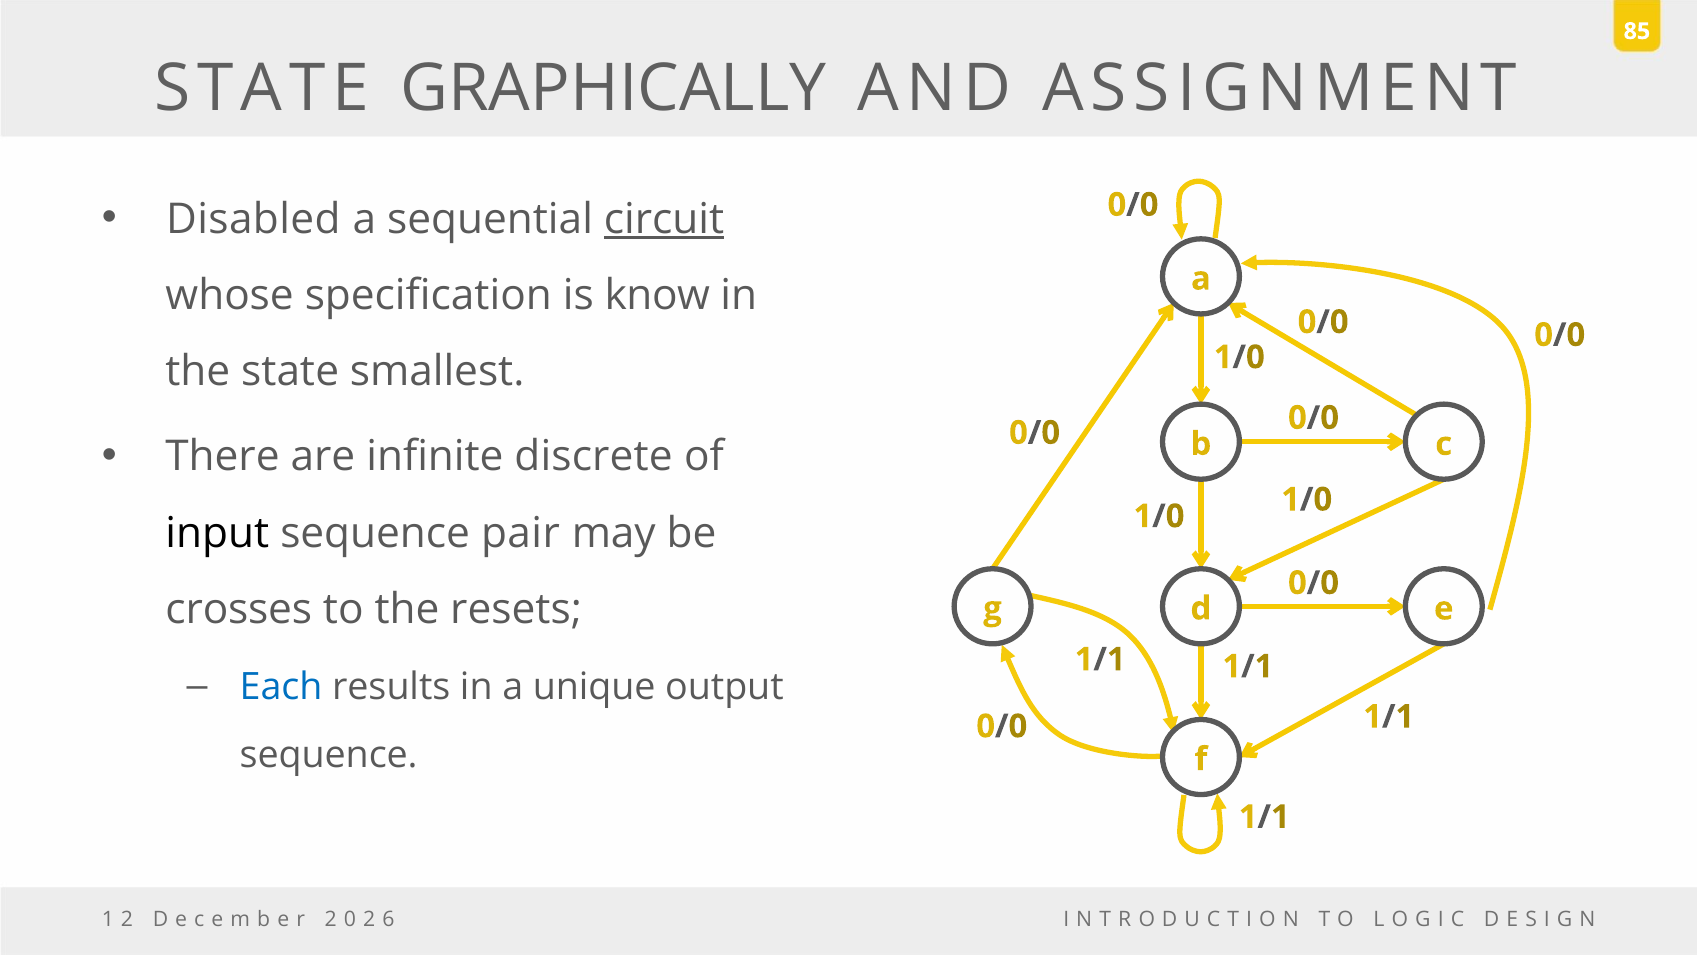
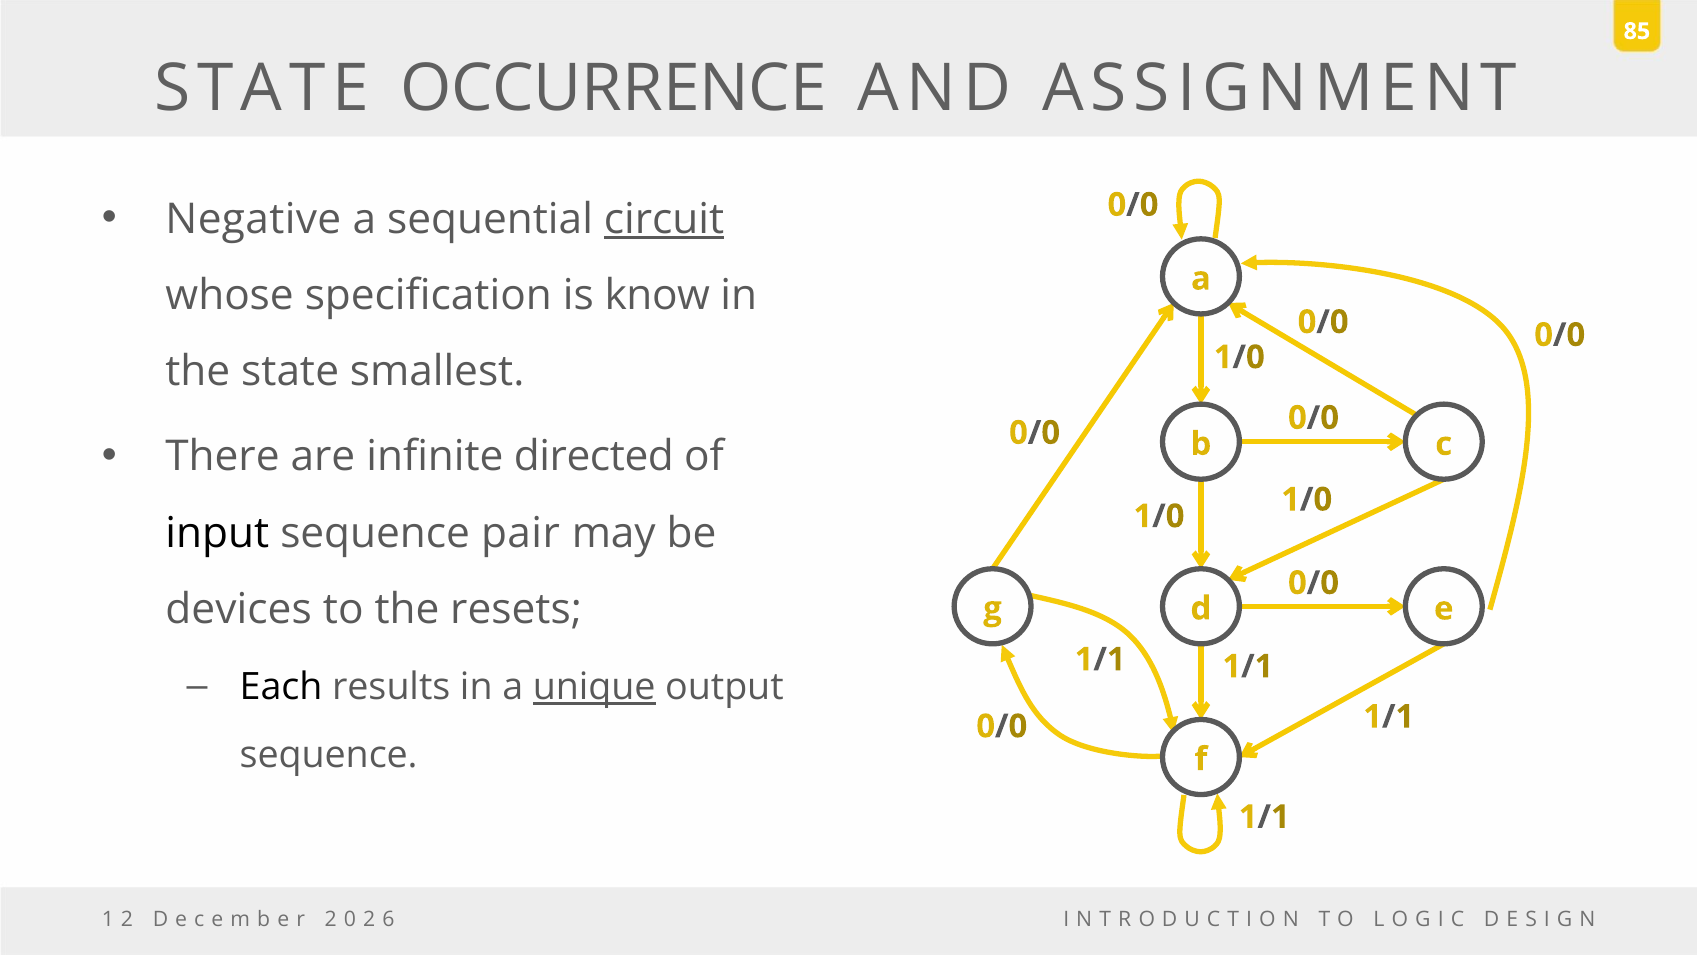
GRAPHICALLY: GRAPHICALLY -> OCCURRENCE (614, 89)
Disabled: Disabled -> Negative (253, 219)
discrete: discrete -> directed (594, 456)
crosses: crosses -> devices (239, 609)
Each colour: blue -> black (281, 687)
unique underline: none -> present (594, 687)
